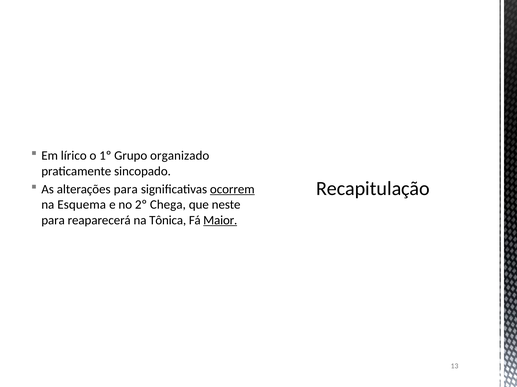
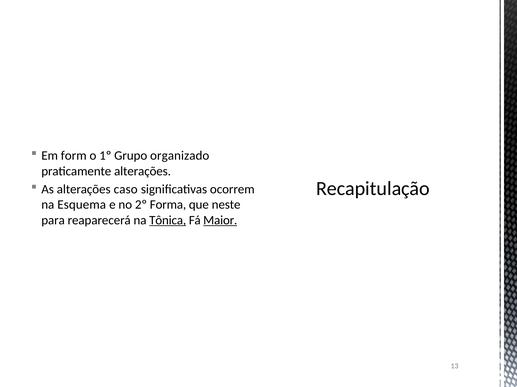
lírico: lírico -> form (74, 156)
praticamente sincopado: sincopado -> alterações (143, 171)
alterações para: para -> caso (126, 190)
ocorrem underline: present -> none (232, 190)
Chega: Chega -> Forma (168, 205)
Tônica underline: none -> present (168, 221)
